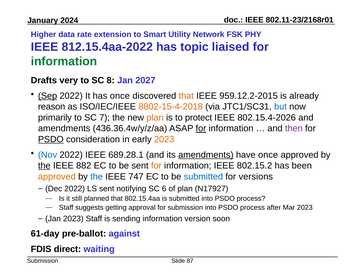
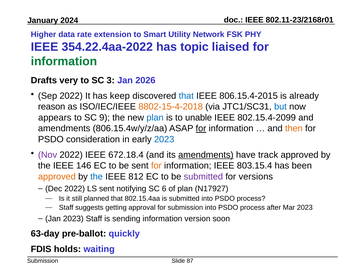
812.15.4aa-2022: 812.15.4aa-2022 -> 354.22.4aa-2022 (107, 47)
8: 8 -> 3 (111, 80)
2027: 2027 -> 2026 (145, 80)
Sep underline: present -> none (48, 96)
has once: once -> keep (120, 96)
that colour: orange -> blue (186, 96)
959.12.2-2015: 959.12.2-2015 -> 806.15.4-2015 (249, 96)
primarily: primarily -> appears (55, 117)
7: 7 -> 9 (105, 117)
plan colour: orange -> blue (155, 117)
protect: protect -> unable (199, 117)
802.15.4-2026: 802.15.4-2026 -> 802.15.4-2099 (267, 117)
436.36.4w/y/z/aa: 436.36.4w/y/z/aa -> 806.15.4w/y/z/aa (130, 128)
then colour: purple -> orange (294, 128)
PSDO underline: present -> none (51, 139)
2023 colour: orange -> blue (164, 139)
Nov colour: blue -> purple (48, 155)
689.28.1: 689.28.1 -> 672.18.4 (126, 155)
have once: once -> track (268, 155)
the underline: present -> none (44, 165)
882: 882 -> 146 (84, 165)
802.15.2: 802.15.2 -> 803.15.4 (255, 165)
747: 747 -> 812 (136, 176)
submitted colour: blue -> purple (203, 176)
61-day: 61-day -> 63-day (45, 233)
against: against -> quickly (124, 233)
direct: direct -> holds (67, 249)
